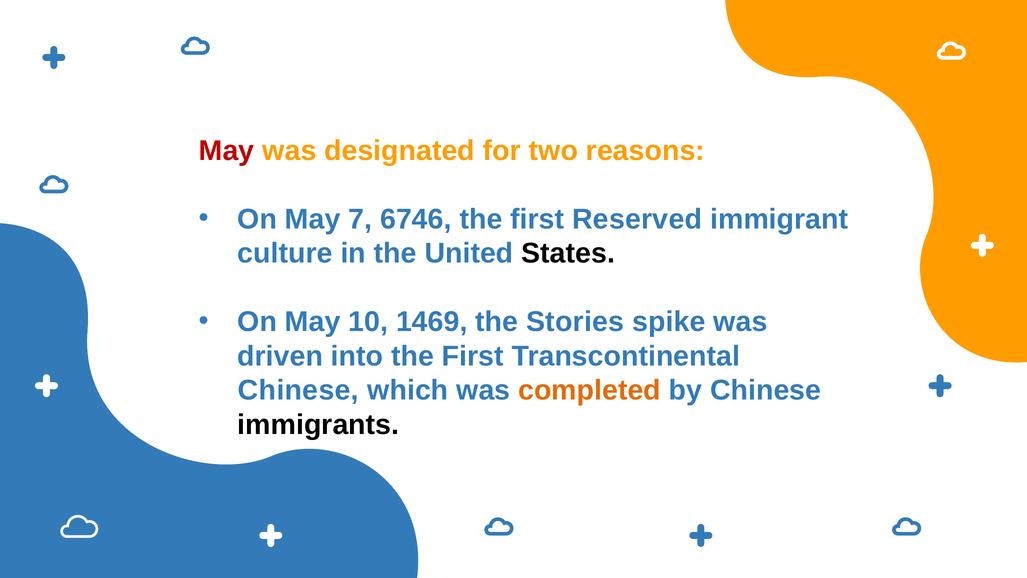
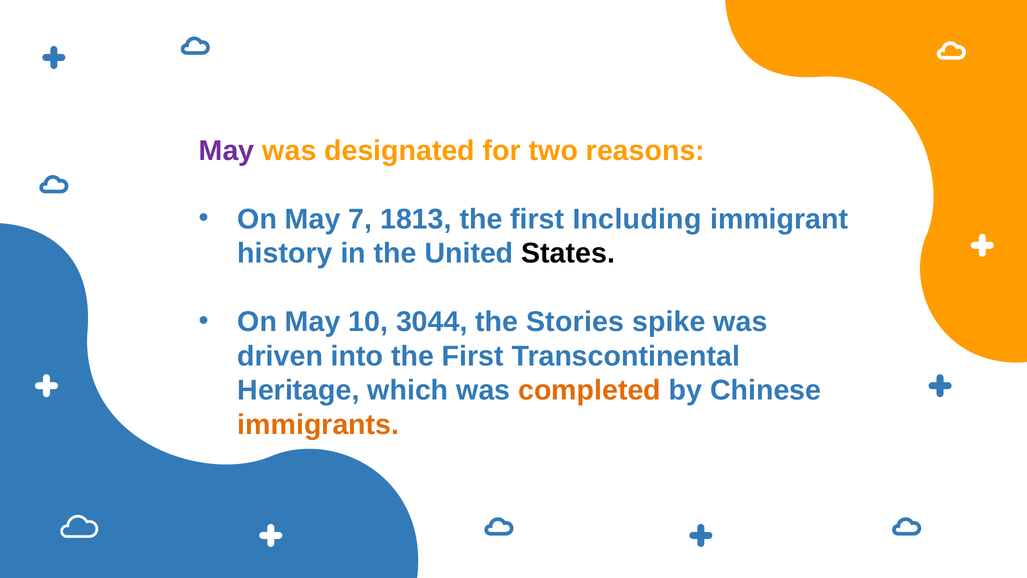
May colour: red -> purple (227, 151)
6746: 6746 -> 1813 (416, 219)
Reserved: Reserved -> Including (637, 219)
culture: culture -> history (285, 253)
1469: 1469 -> 3044 (432, 322)
Chinese: Chinese -> Heritage (298, 390)
immigrants colour: black -> orange (318, 425)
